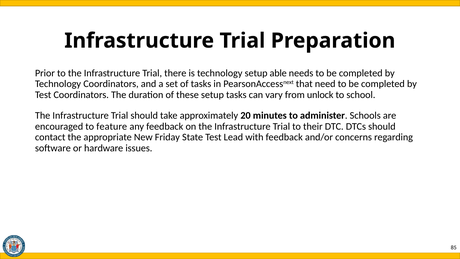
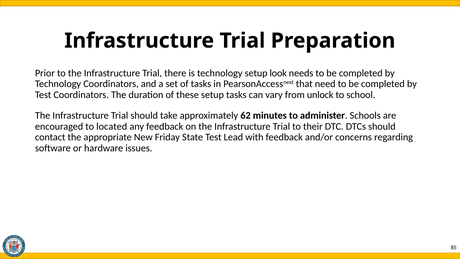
able: able -> look (278, 73)
20: 20 -> 62 (246, 115)
feature: feature -> located (112, 126)
